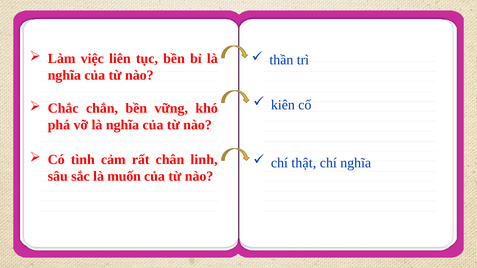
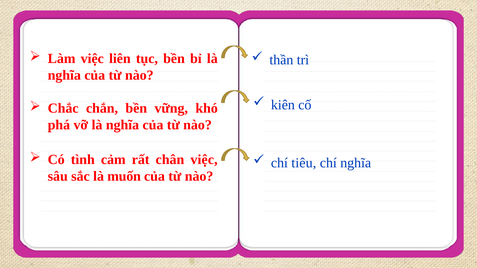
chân linh: linh -> việc (204, 160)
thật: thật -> tiêu (304, 163)
